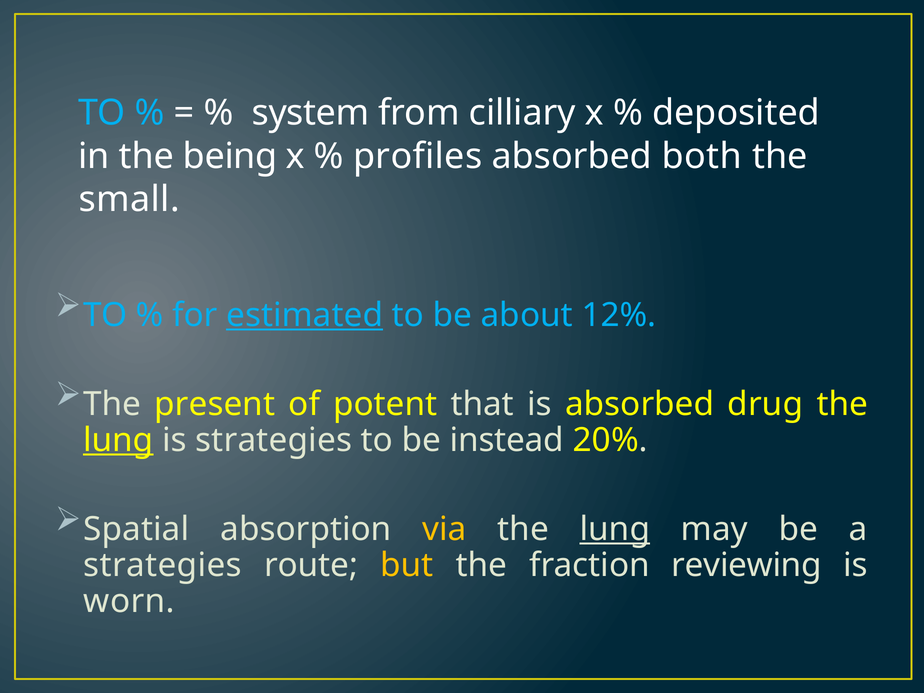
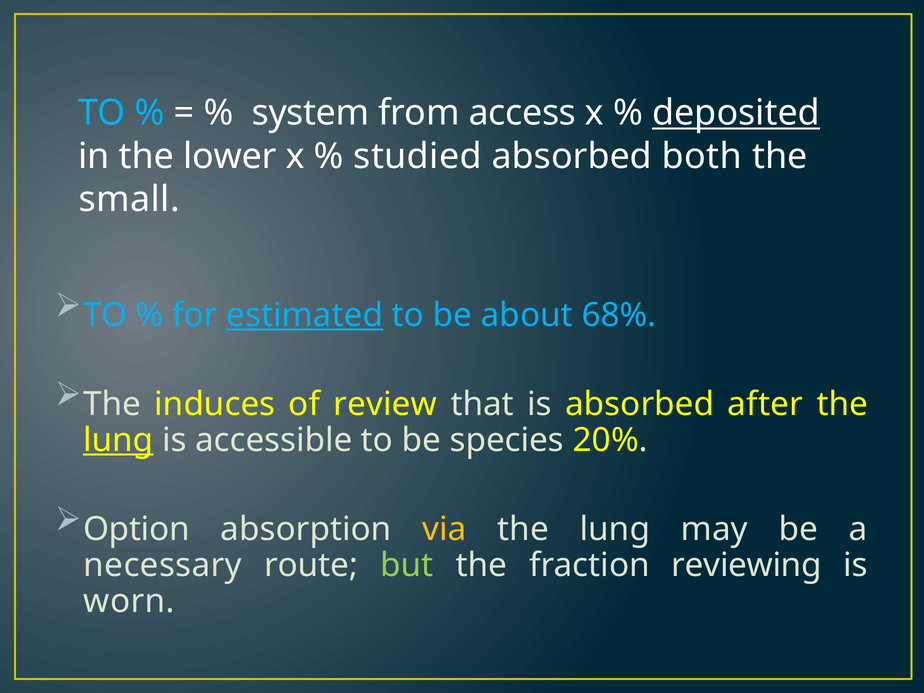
cilliary: cilliary -> access (522, 113)
deposited underline: none -> present (736, 113)
being: being -> lower (230, 156)
profiles: profiles -> studied (418, 156)
12%: 12% -> 68% (619, 315)
present: present -> induces (215, 404)
potent: potent -> review (385, 404)
drug: drug -> after (765, 404)
is strategies: strategies -> accessible (274, 440)
instead: instead -> species (507, 440)
Spatial: Spatial -> Option (136, 529)
lung underline: present -> none (615, 529)
strategies: strategies -> necessary (163, 565)
but colour: yellow -> light green (407, 565)
